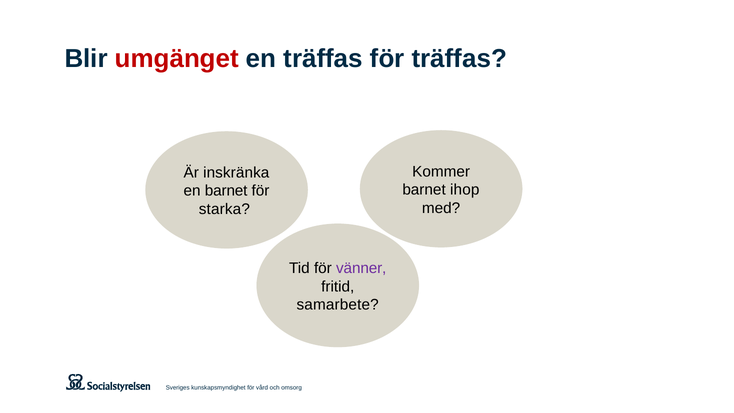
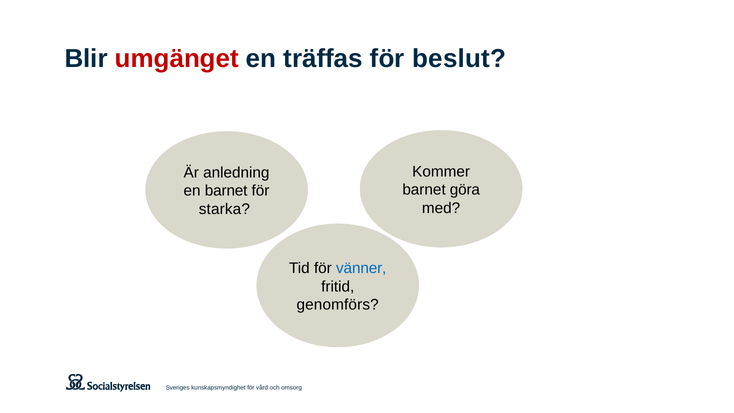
för träffas: träffas -> beslut (459, 59)
inskränka: inskränka -> anledning (236, 173)
ihop: ihop -> göra (465, 190)
vänner colour: purple -> blue (361, 268)
samarbete: samarbete -> genomförs (338, 305)
